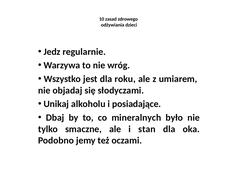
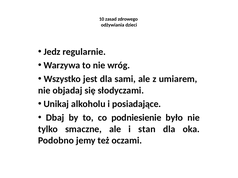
roku: roku -> sami (125, 79)
mineralnych: mineralnych -> podniesienie (136, 118)
